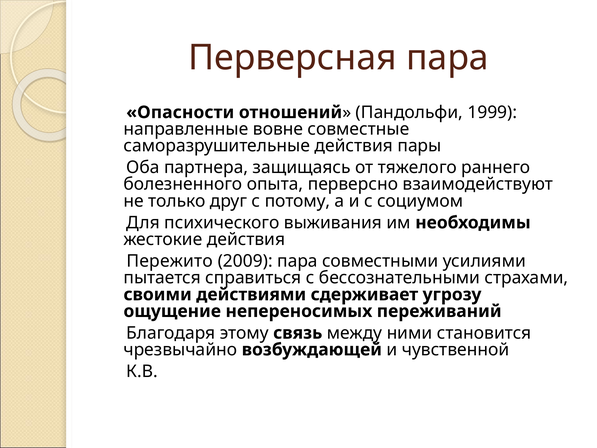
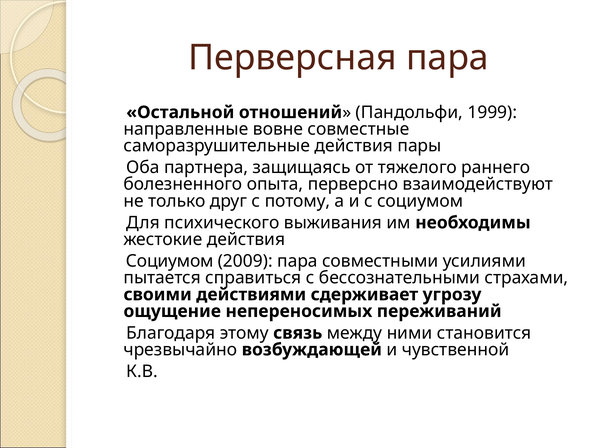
Опасности: Опасности -> Остальной (180, 112)
Пережито: Пережито -> Социумом (170, 261)
